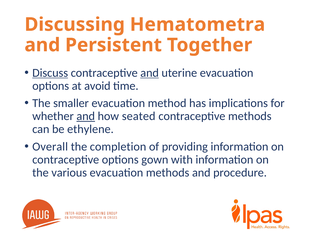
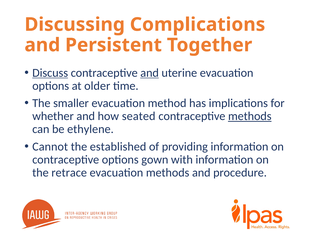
Hematometra: Hematometra -> Complications (198, 25)
avoid: avoid -> older (97, 86)
and underline: present -> none (86, 116)
methods underline: none -> present (250, 116)
Overall: Overall -> Cannot (50, 147)
completion: completion -> established (118, 147)
various: various -> retrace (69, 173)
